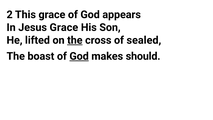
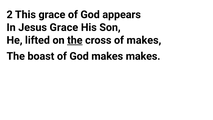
of sealed: sealed -> makes (144, 40)
God underline: present -> none (79, 56)
makes should: should -> makes (143, 56)
